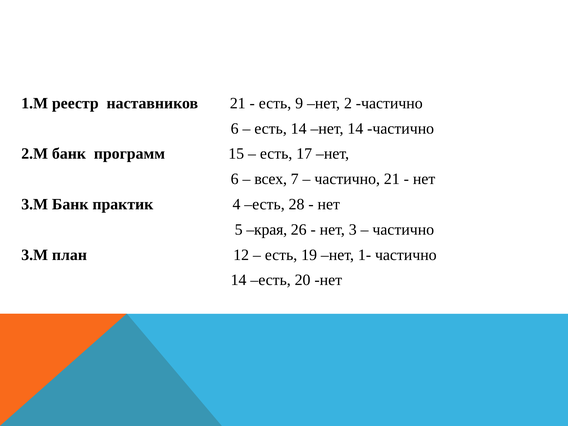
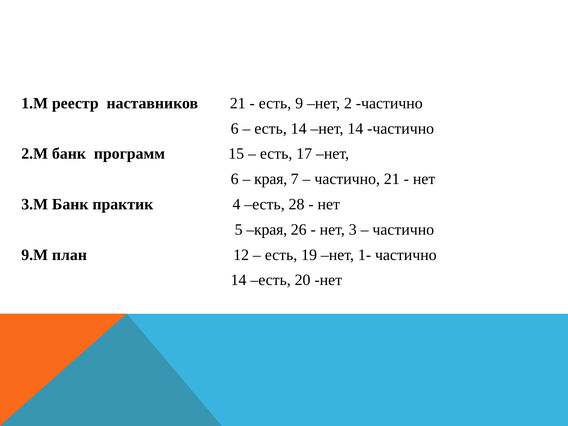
всех: всех -> края (271, 179)
3.М: 3.М -> 9.М (35, 255)
